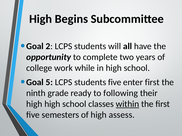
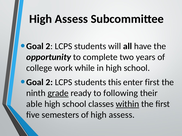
Begins: Begins -> Assess (71, 19)
5: 5 -> 2 (49, 82)
students five: five -> this (115, 82)
grade underline: none -> present (58, 93)
high: high -> able (34, 104)
